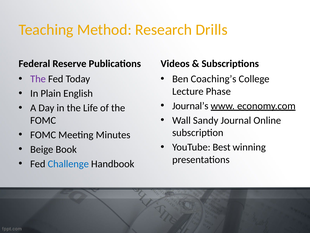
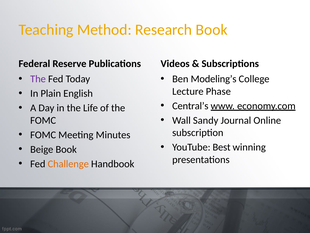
Research Drills: Drills -> Book (212, 30)
Coaching’s: Coaching’s -> Modeling’s (214, 79)
Journal’s: Journal’s -> Central’s (190, 106)
Challenge colour: blue -> orange (68, 163)
